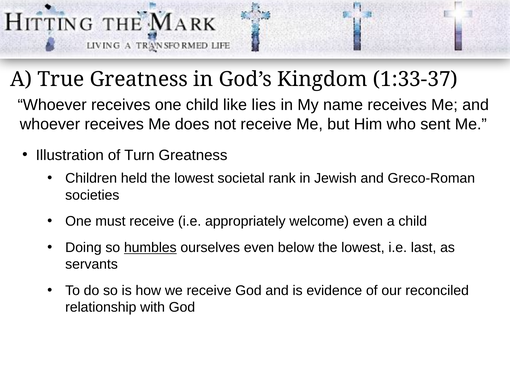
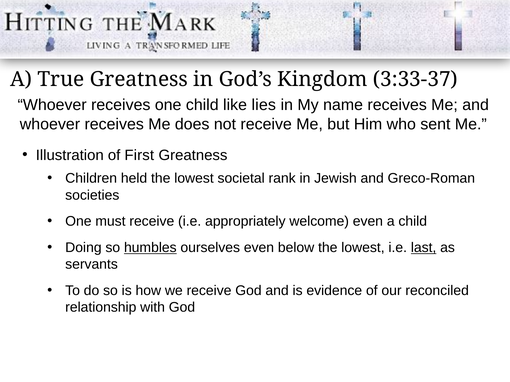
1:33-37: 1:33-37 -> 3:33-37 (415, 80)
Turn: Turn -> First (139, 155)
last underline: none -> present (424, 248)
